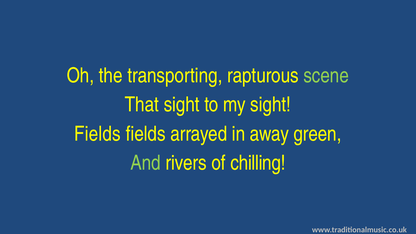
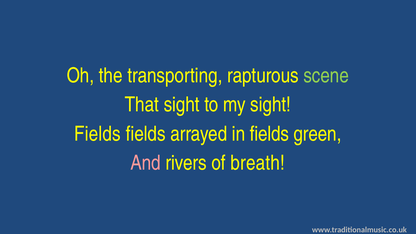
in away: away -> fields (269, 134)
And colour: light green -> pink (146, 163)
chilling: chilling -> breath (258, 163)
